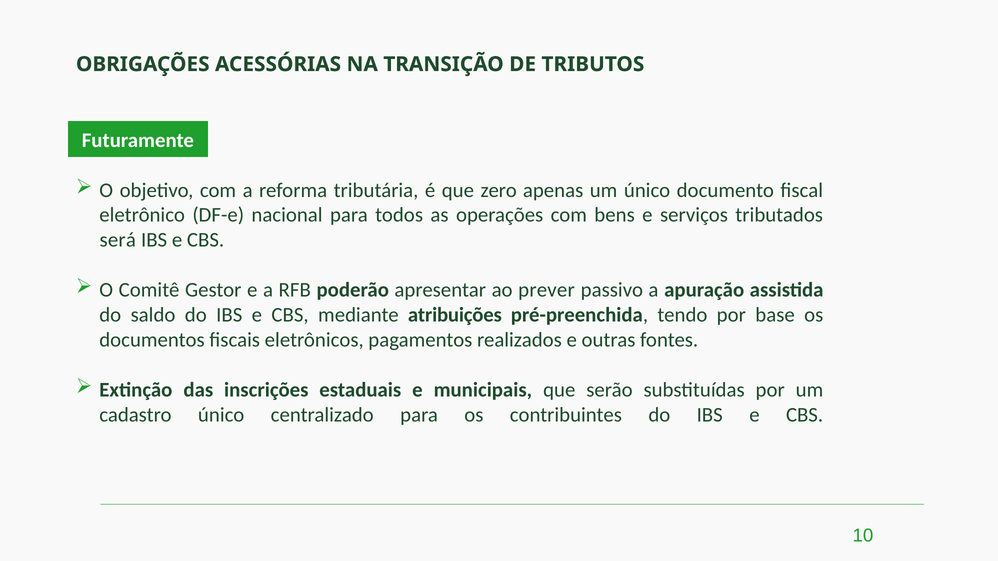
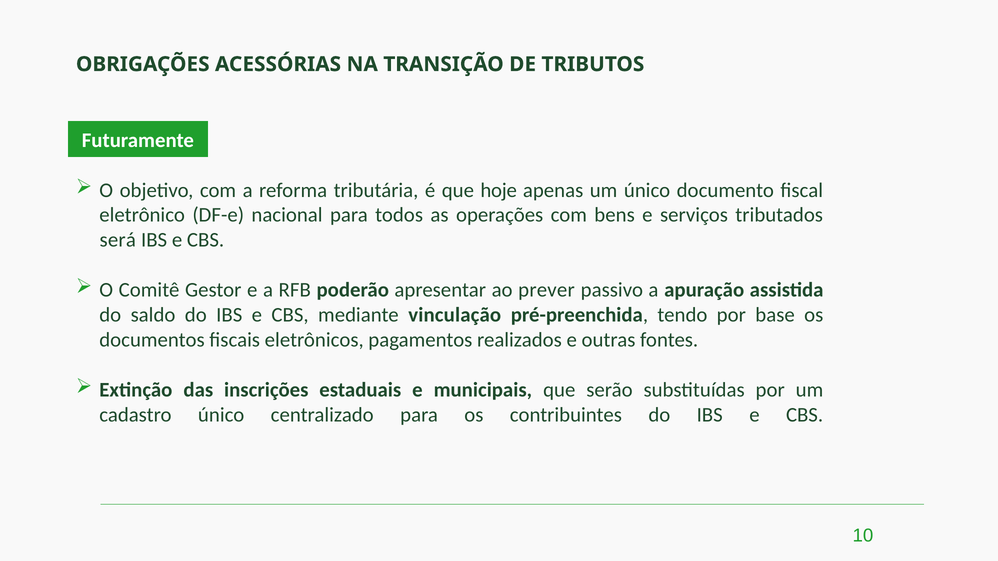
zero: zero -> hoje (499, 190)
atribuições: atribuições -> vinculação (455, 315)
